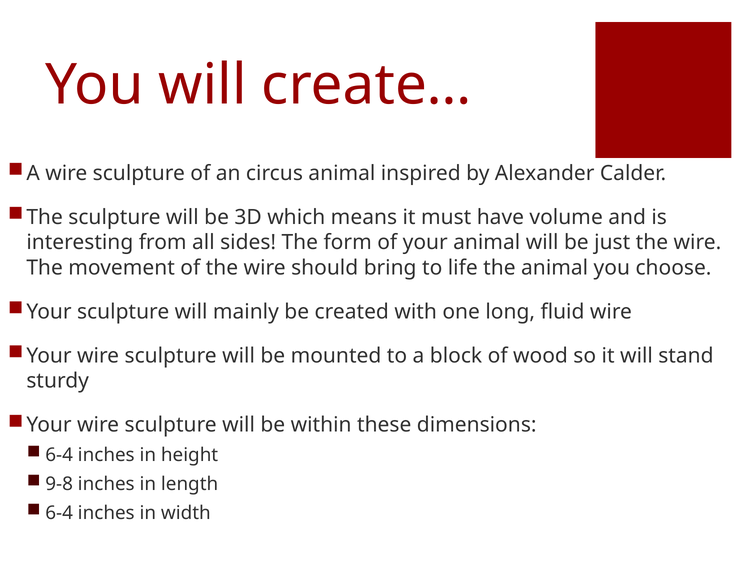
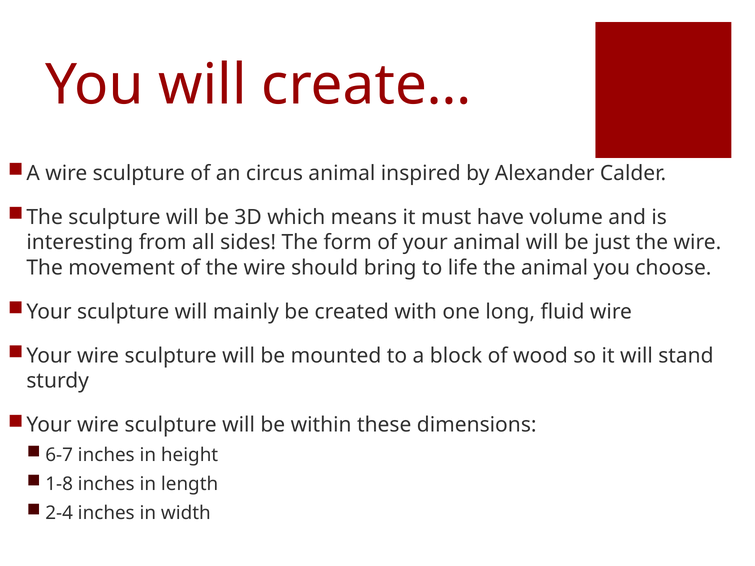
6-4: 6-4 -> 6-7 (59, 455)
9-8: 9-8 -> 1-8 (59, 484)
6-4: 6-4 -> 2-4 (59, 513)
